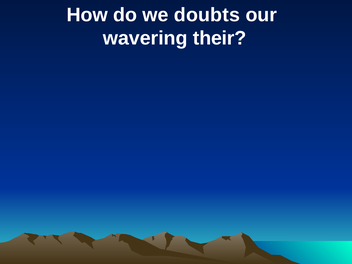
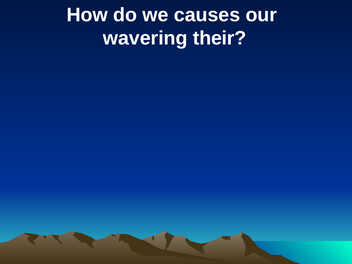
doubts: doubts -> causes (207, 15)
